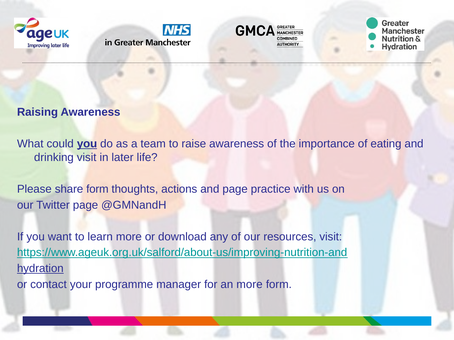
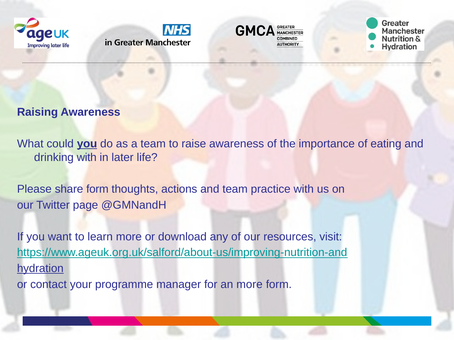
drinking visit: visit -> with (87, 158)
and page: page -> team (235, 189)
